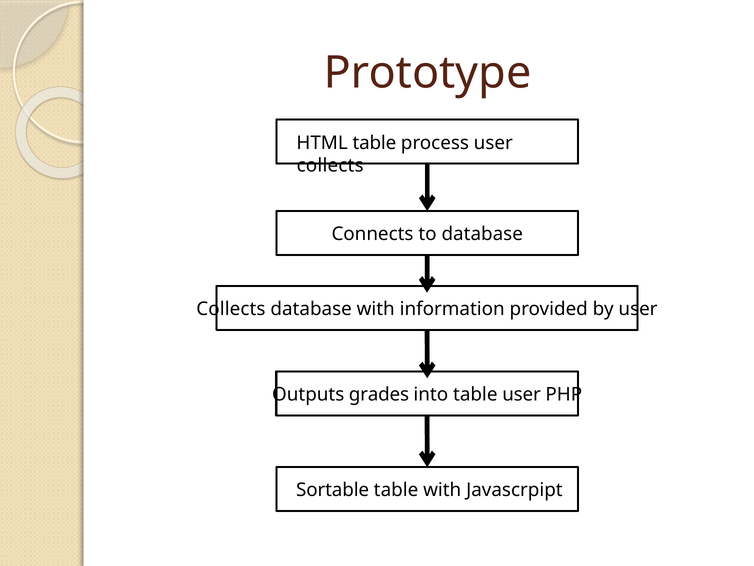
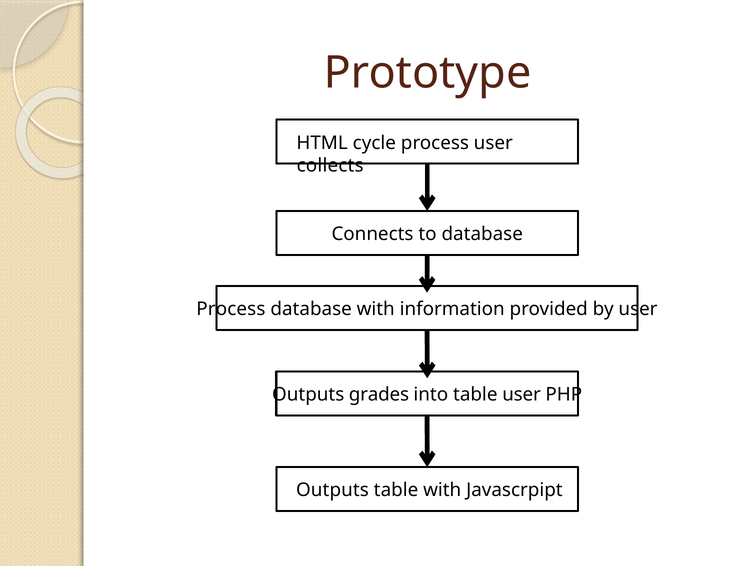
HTML table: table -> cycle (374, 143)
Collects: Collects -> Process (231, 309)
Sortable: Sortable -> Outputs (332, 490)
